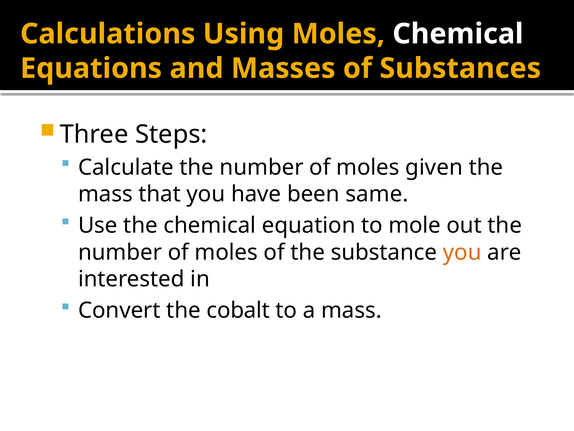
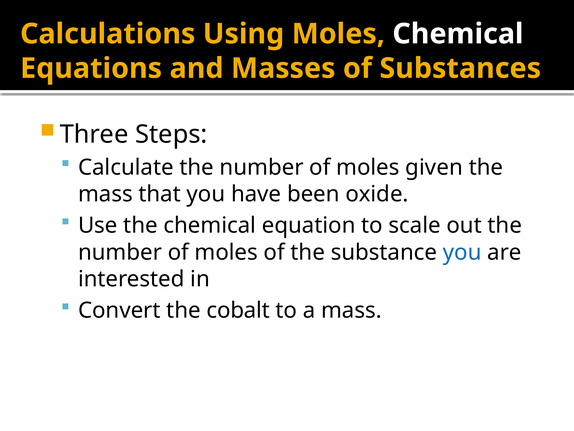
same: same -> oxide (377, 194)
mole: mole -> scale (415, 225)
you colour: orange -> blue (462, 252)
